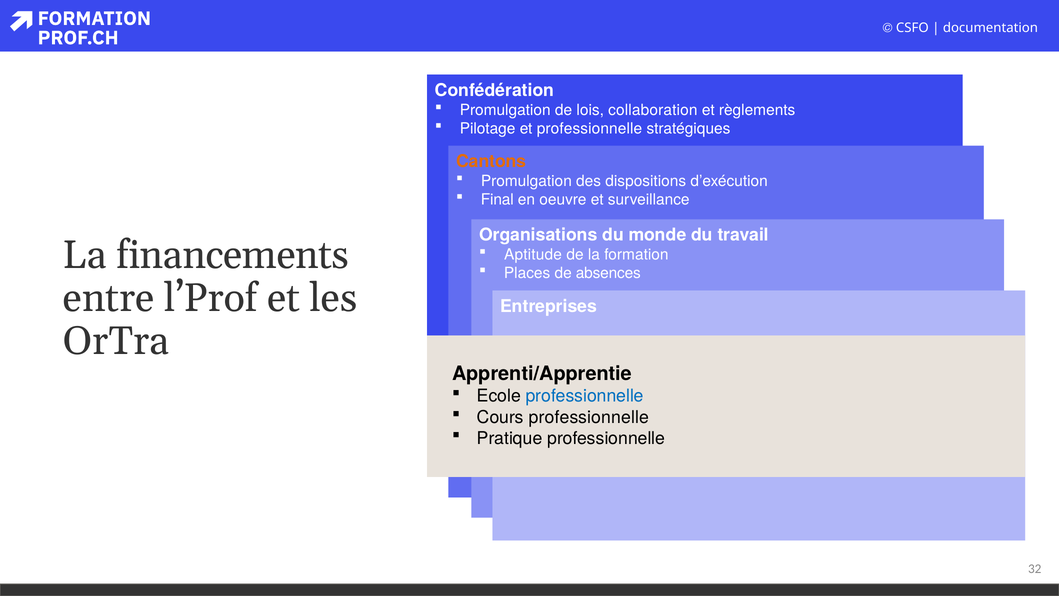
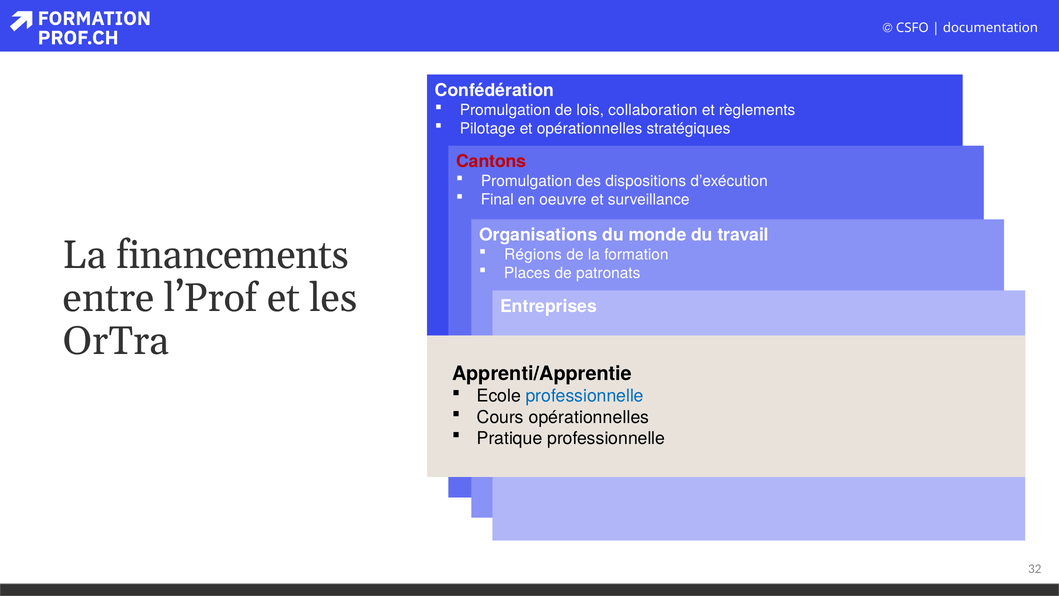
et professionnelle: professionnelle -> opérationnelles (590, 129)
Cantons colour: orange -> red (491, 161)
Aptitude: Aptitude -> Régions (533, 255)
absences: absences -> patronats (608, 273)
Cours professionnelle: professionnelle -> opérationnelles (589, 417)
